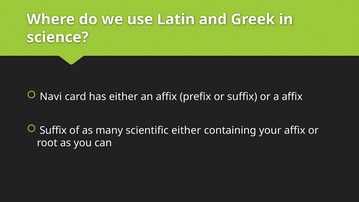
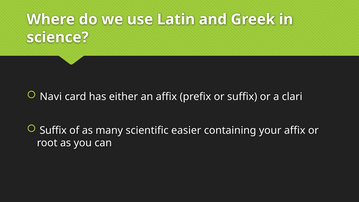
a affix: affix -> clari (292, 97)
scientific either: either -> easier (186, 130)
